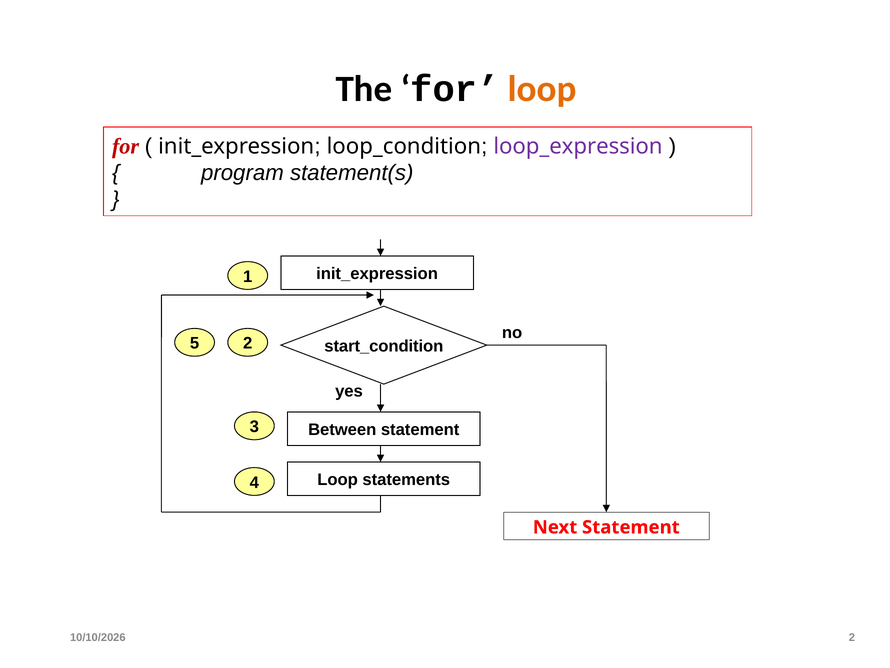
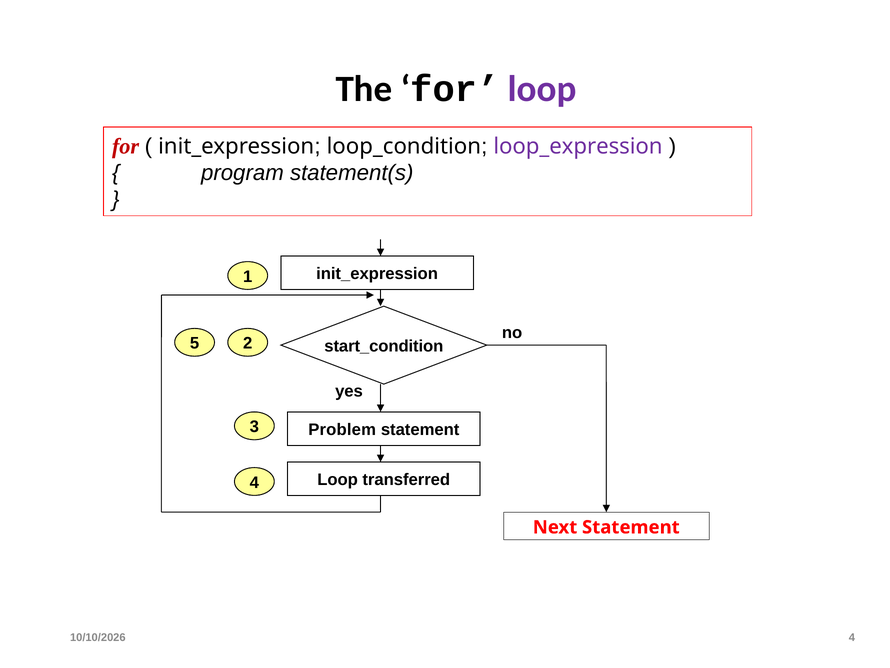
loop colour: orange -> purple (542, 89)
Between: Between -> Problem (342, 430)
statements: statements -> transferred (406, 480)
2: 2 -> 4 (852, 637)
